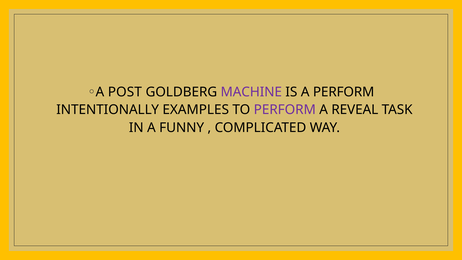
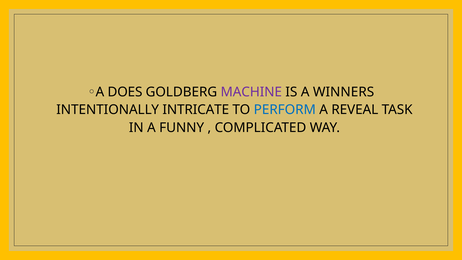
POST: POST -> DOES (125, 92)
A PERFORM: PERFORM -> WINNERS (344, 92)
EXAMPLES: EXAMPLES -> INTRICATE (196, 110)
PERFORM colour: purple -> blue (285, 110)
